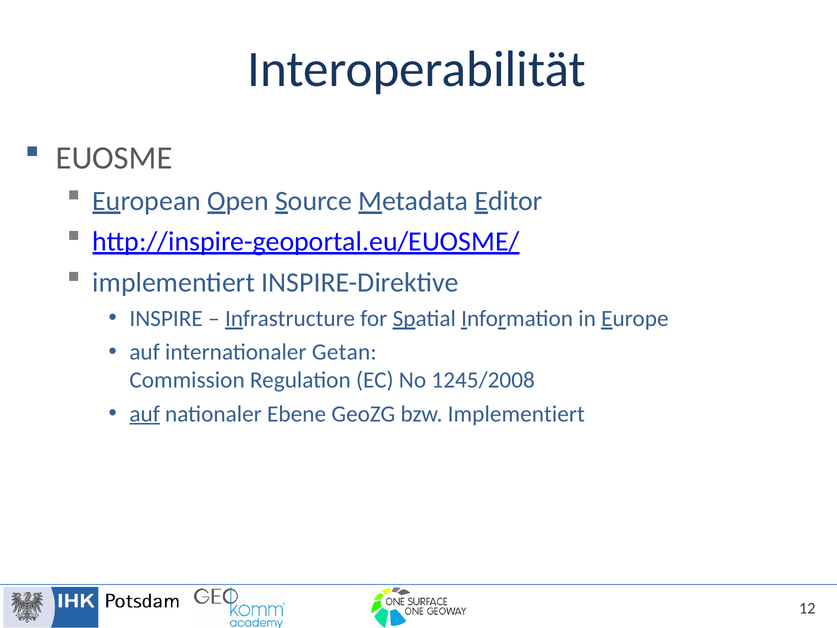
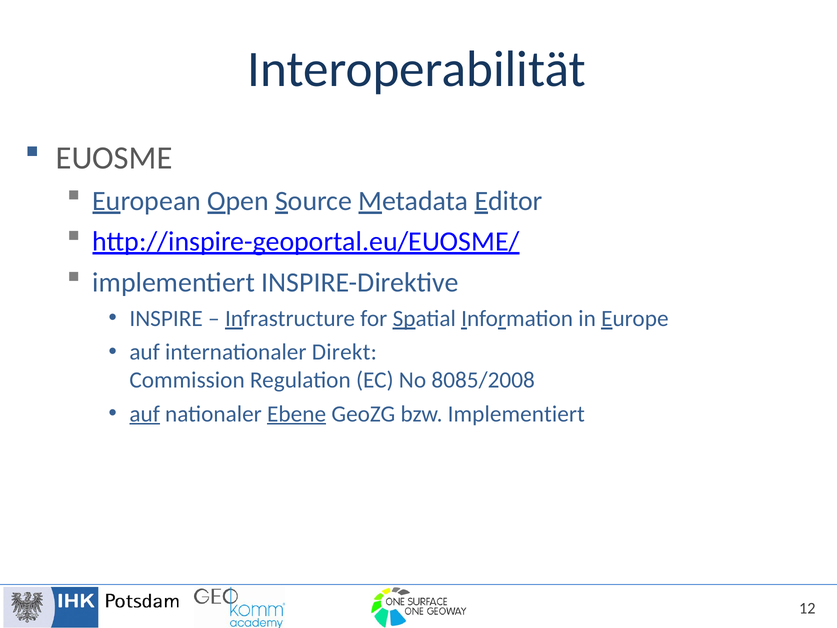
Getan: Getan -> Direkt (344, 352)
1245/2008: 1245/2008 -> 8085/2008 (483, 380)
Ebene underline: none -> present (297, 414)
